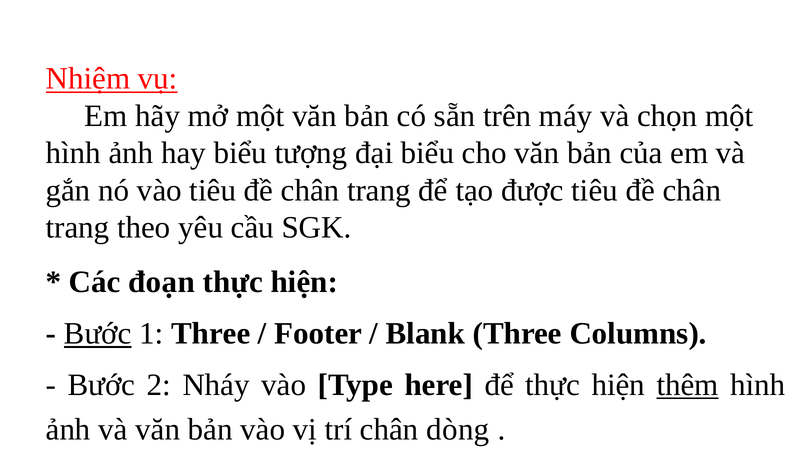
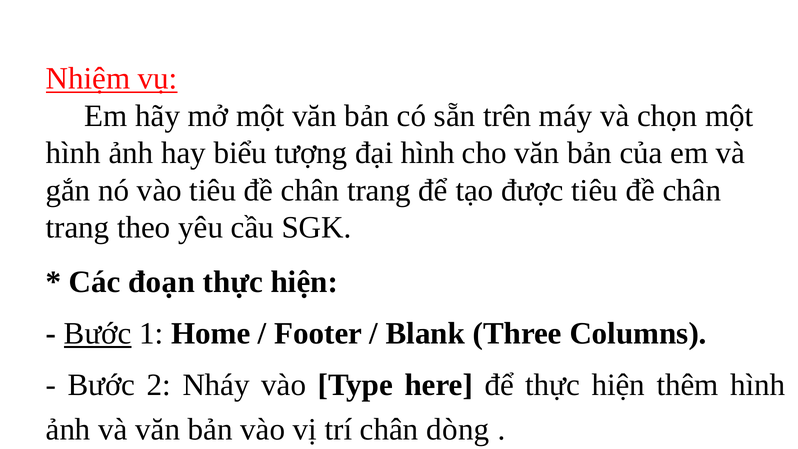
đại biểu: biểu -> hình (428, 153)
1 Three: Three -> Home (211, 333)
thêm underline: present -> none (688, 385)
